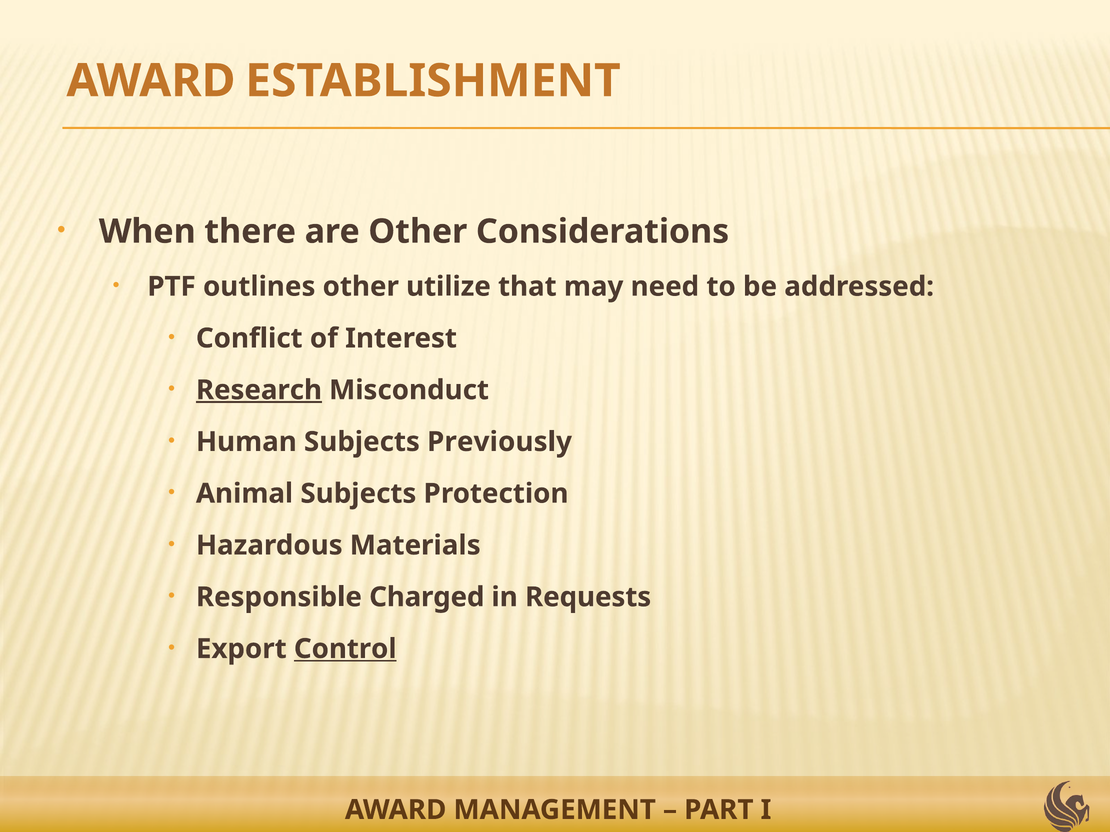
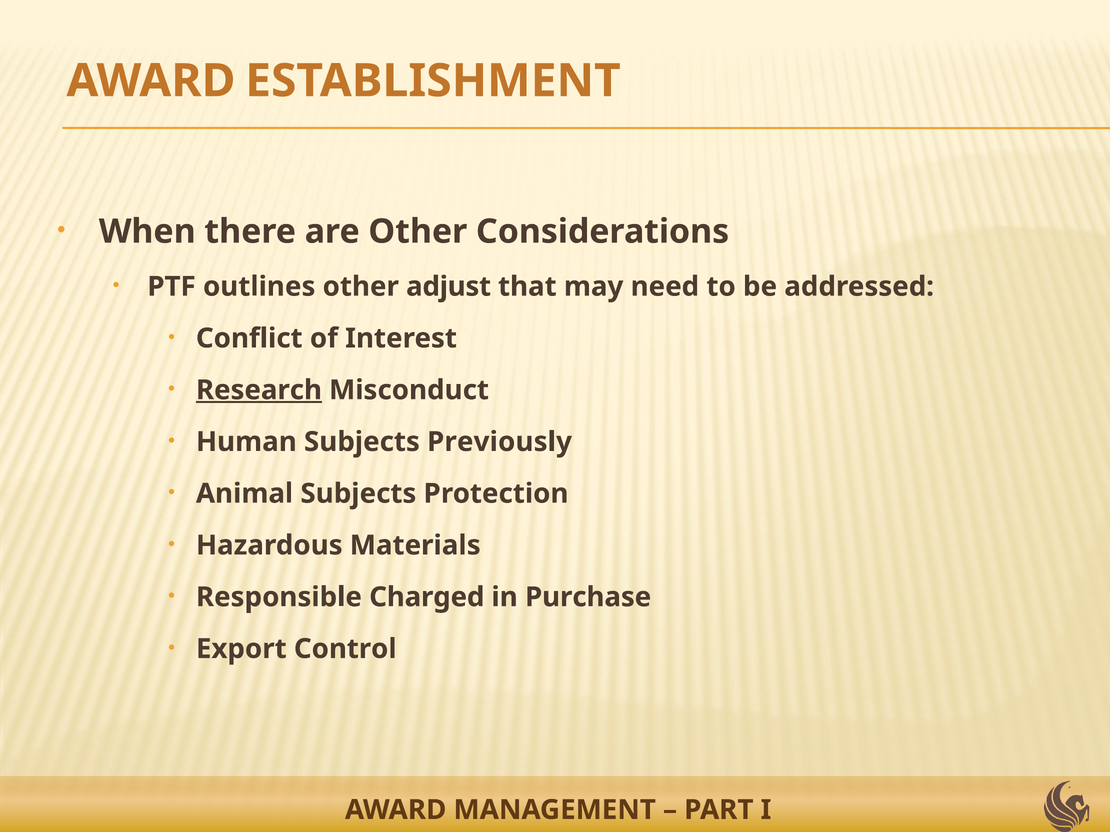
utilize: utilize -> adjust (449, 287)
Requests: Requests -> Purchase (588, 597)
Control underline: present -> none (345, 649)
